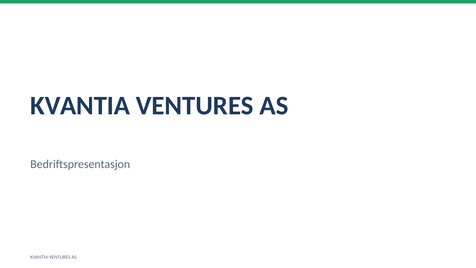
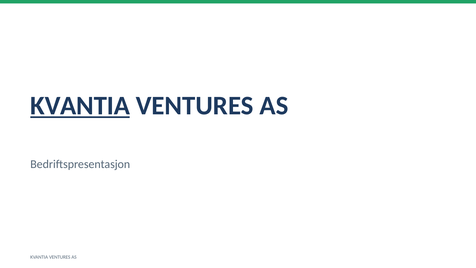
KVANTIA underline: none -> present (80, 106)
